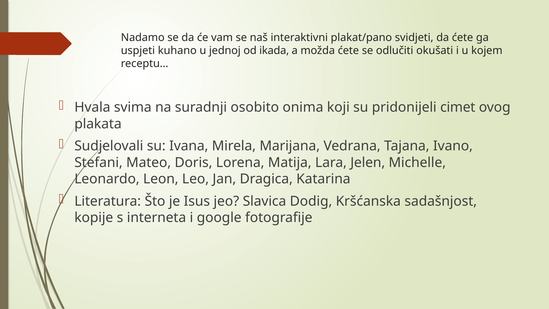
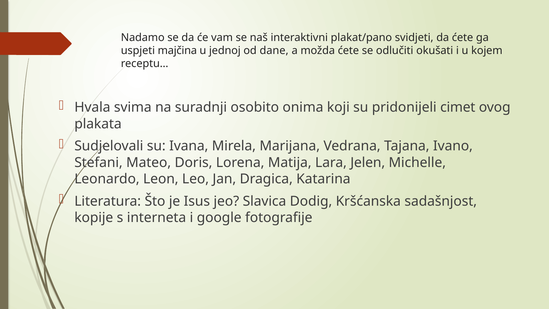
kuhano: kuhano -> majčina (177, 50)
ikada: ikada -> dane (274, 50)
